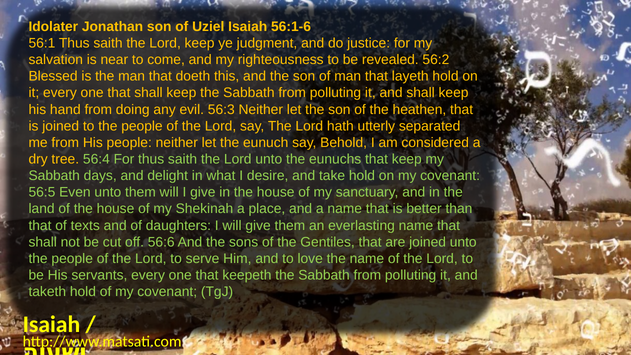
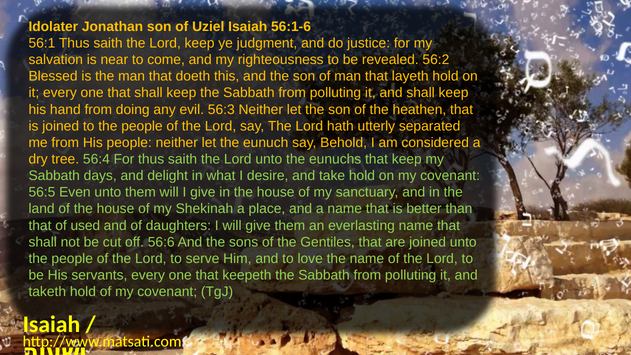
texts: texts -> used (85, 225)
